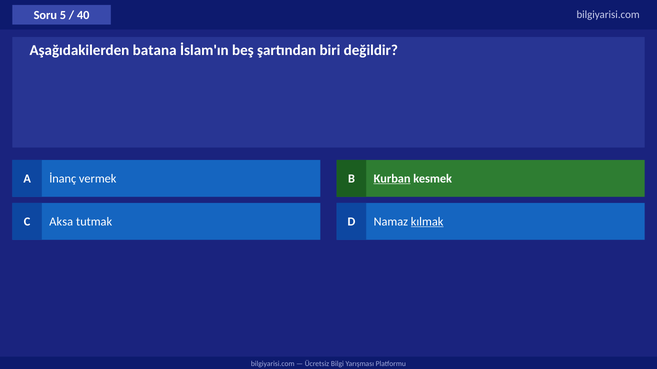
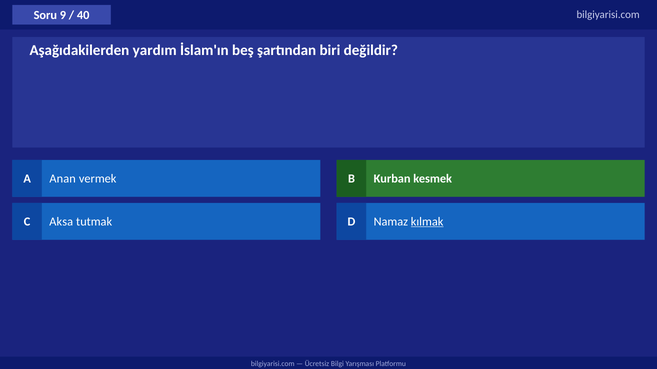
5: 5 -> 9 (63, 15)
batana: batana -> yardım (155, 51)
İnanç: İnanç -> Anan (63, 179)
Kurban underline: present -> none (392, 179)
